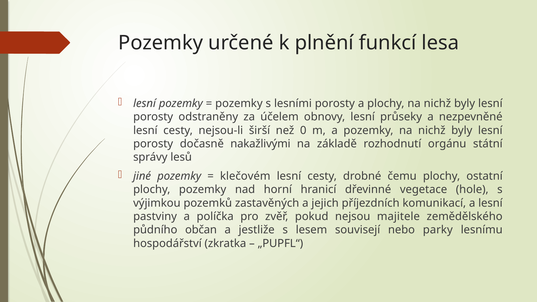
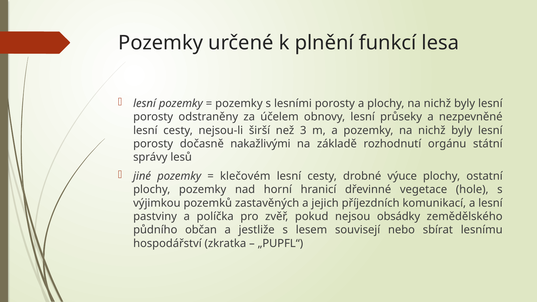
0: 0 -> 3 (303, 130)
čemu: čemu -> výuce (402, 176)
majitele: majitele -> obsádky (399, 217)
parky: parky -> sbírat (438, 230)
